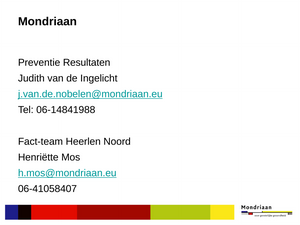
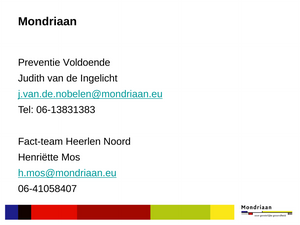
Resultaten: Resultaten -> Voldoende (87, 62)
06-14841988: 06-14841988 -> 06-13831383 (66, 110)
